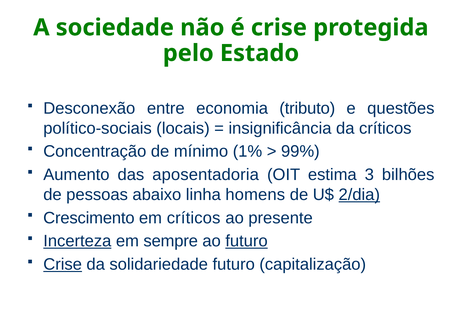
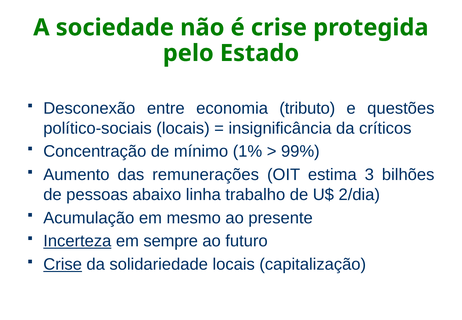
aposentadoria: aposentadoria -> remunerações (206, 175)
homens: homens -> trabalho (255, 195)
2/dia underline: present -> none (359, 195)
Crescimento: Crescimento -> Acumulação (89, 218)
em críticos: críticos -> mesmo (194, 218)
futuro underline: present -> none (246, 241)
solidariedade futuro: futuro -> locais (234, 264)
